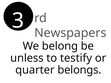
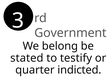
Newspapers: Newspapers -> Government (70, 33)
unless: unless -> stated (27, 58)
belongs: belongs -> indicted (79, 70)
